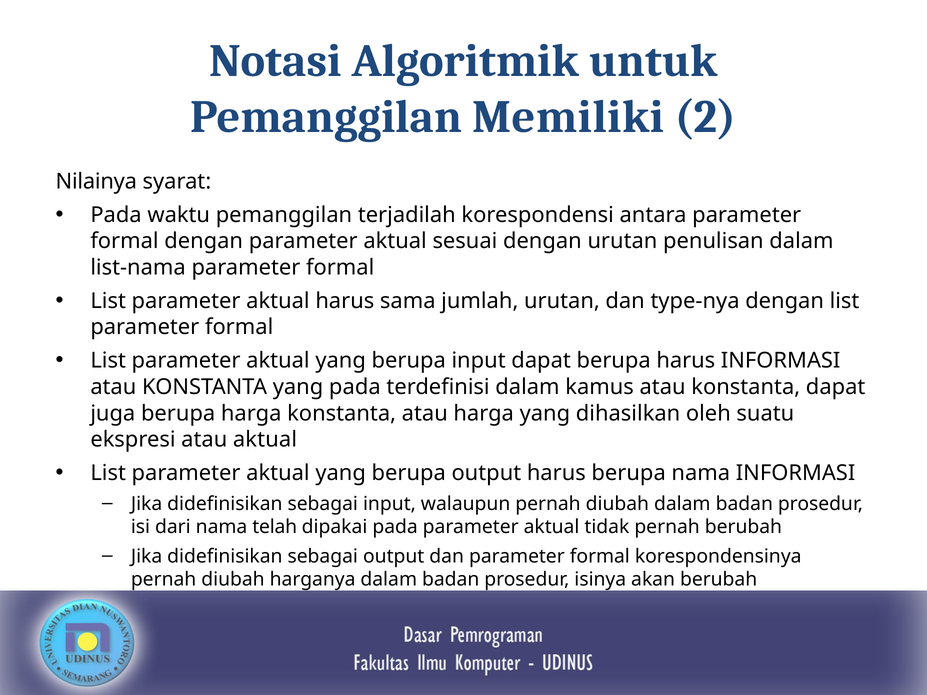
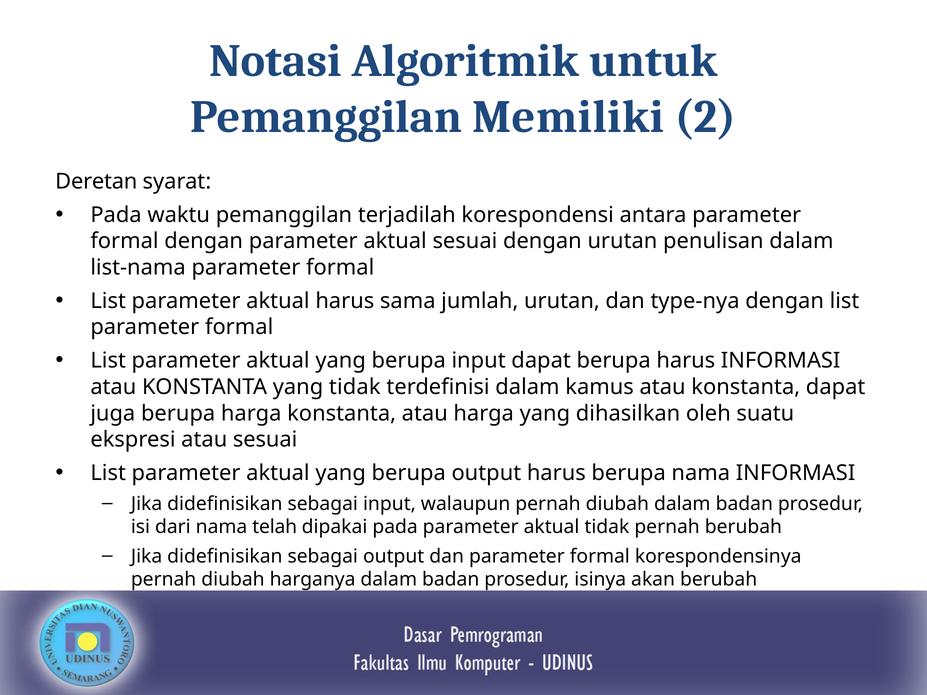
Nilainya: Nilainya -> Deretan (96, 182)
yang pada: pada -> tidak (355, 387)
atau aktual: aktual -> sesuai (265, 440)
